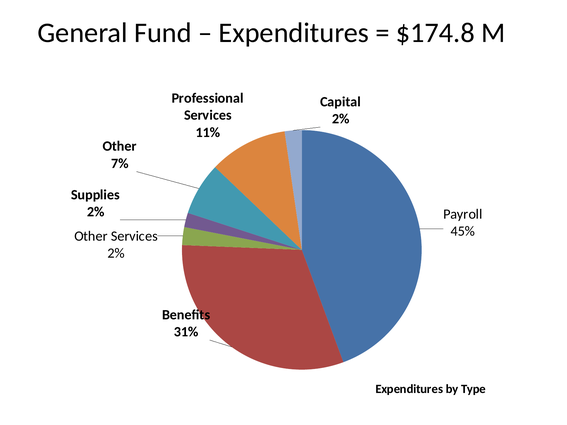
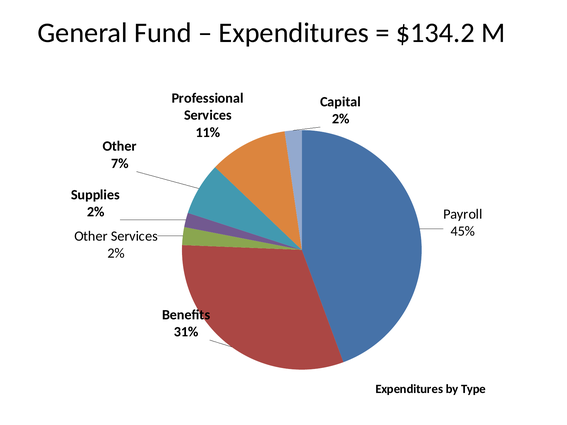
$174.8: $174.8 -> $134.2 (435, 33)
